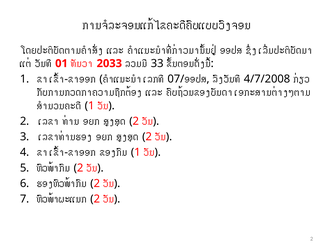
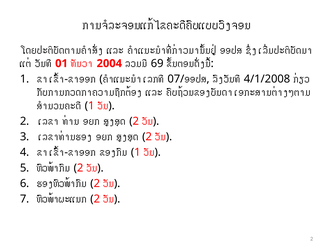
2033: 2033 -> 2004 (109, 63)
33: 33 -> 69 (157, 63)
4/7/2008: 4/7/2008 -> 4/1/2008 (267, 79)
